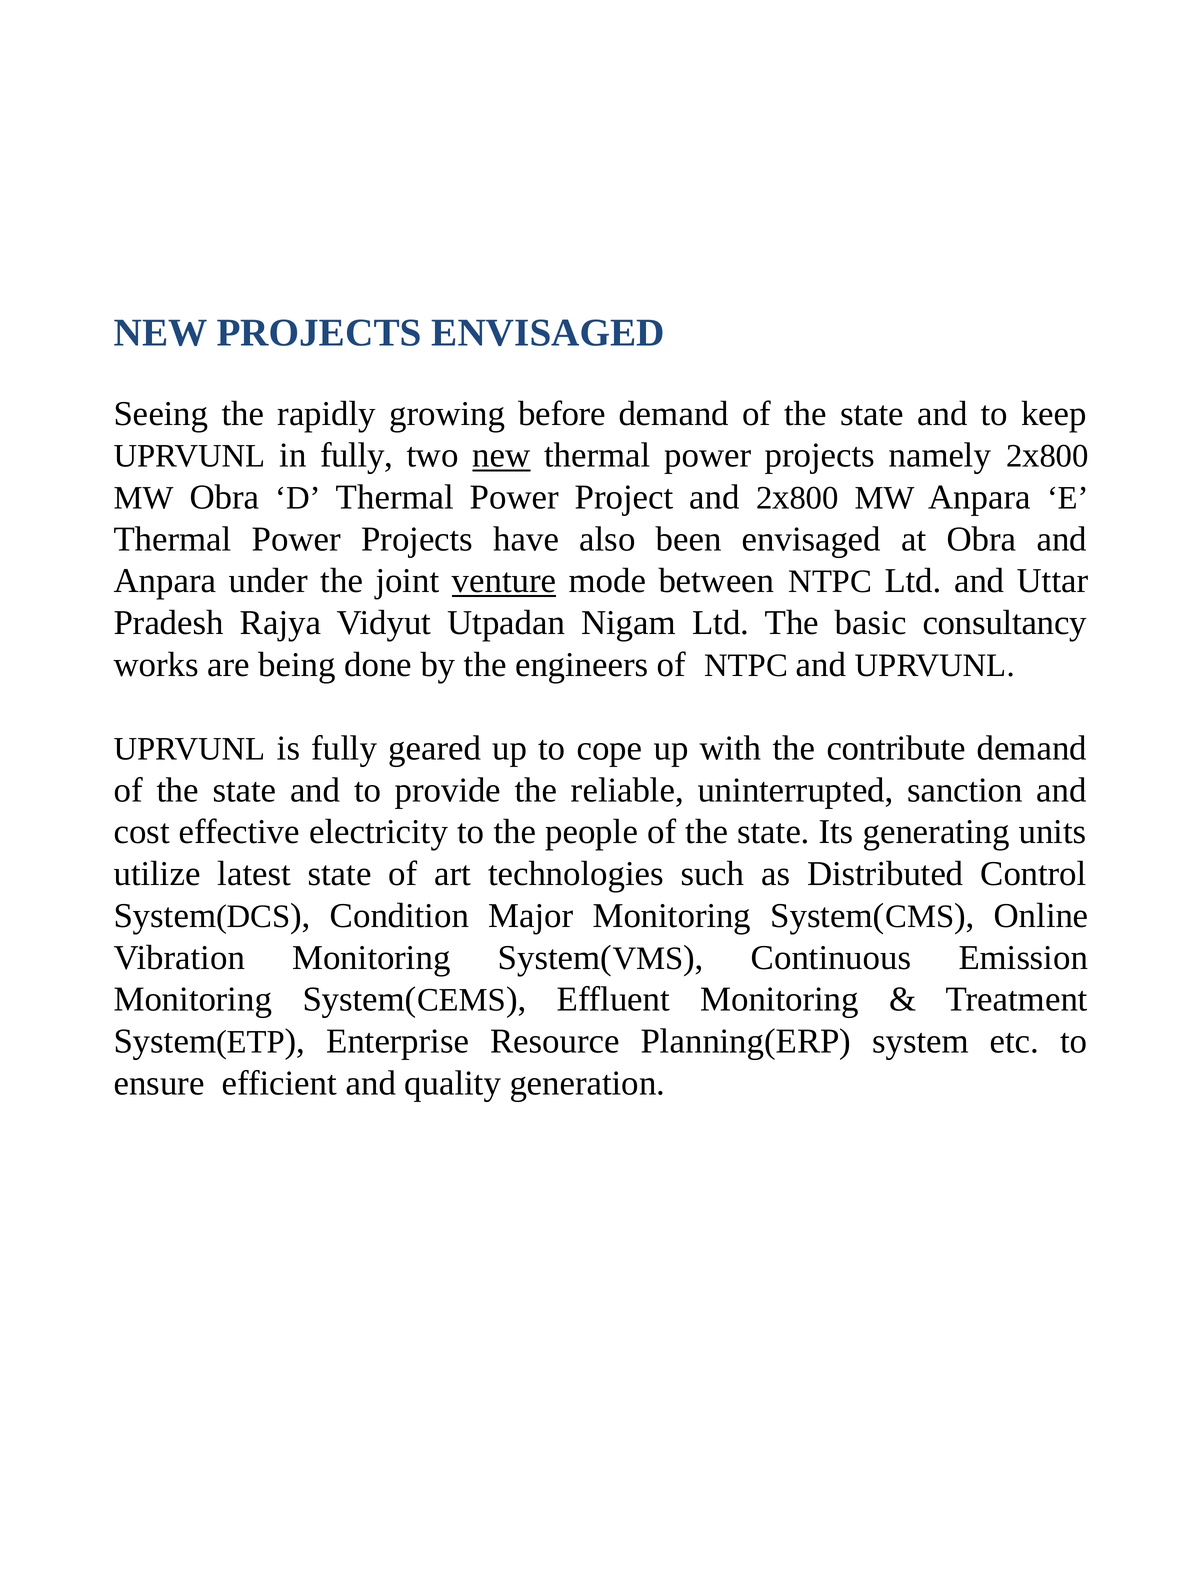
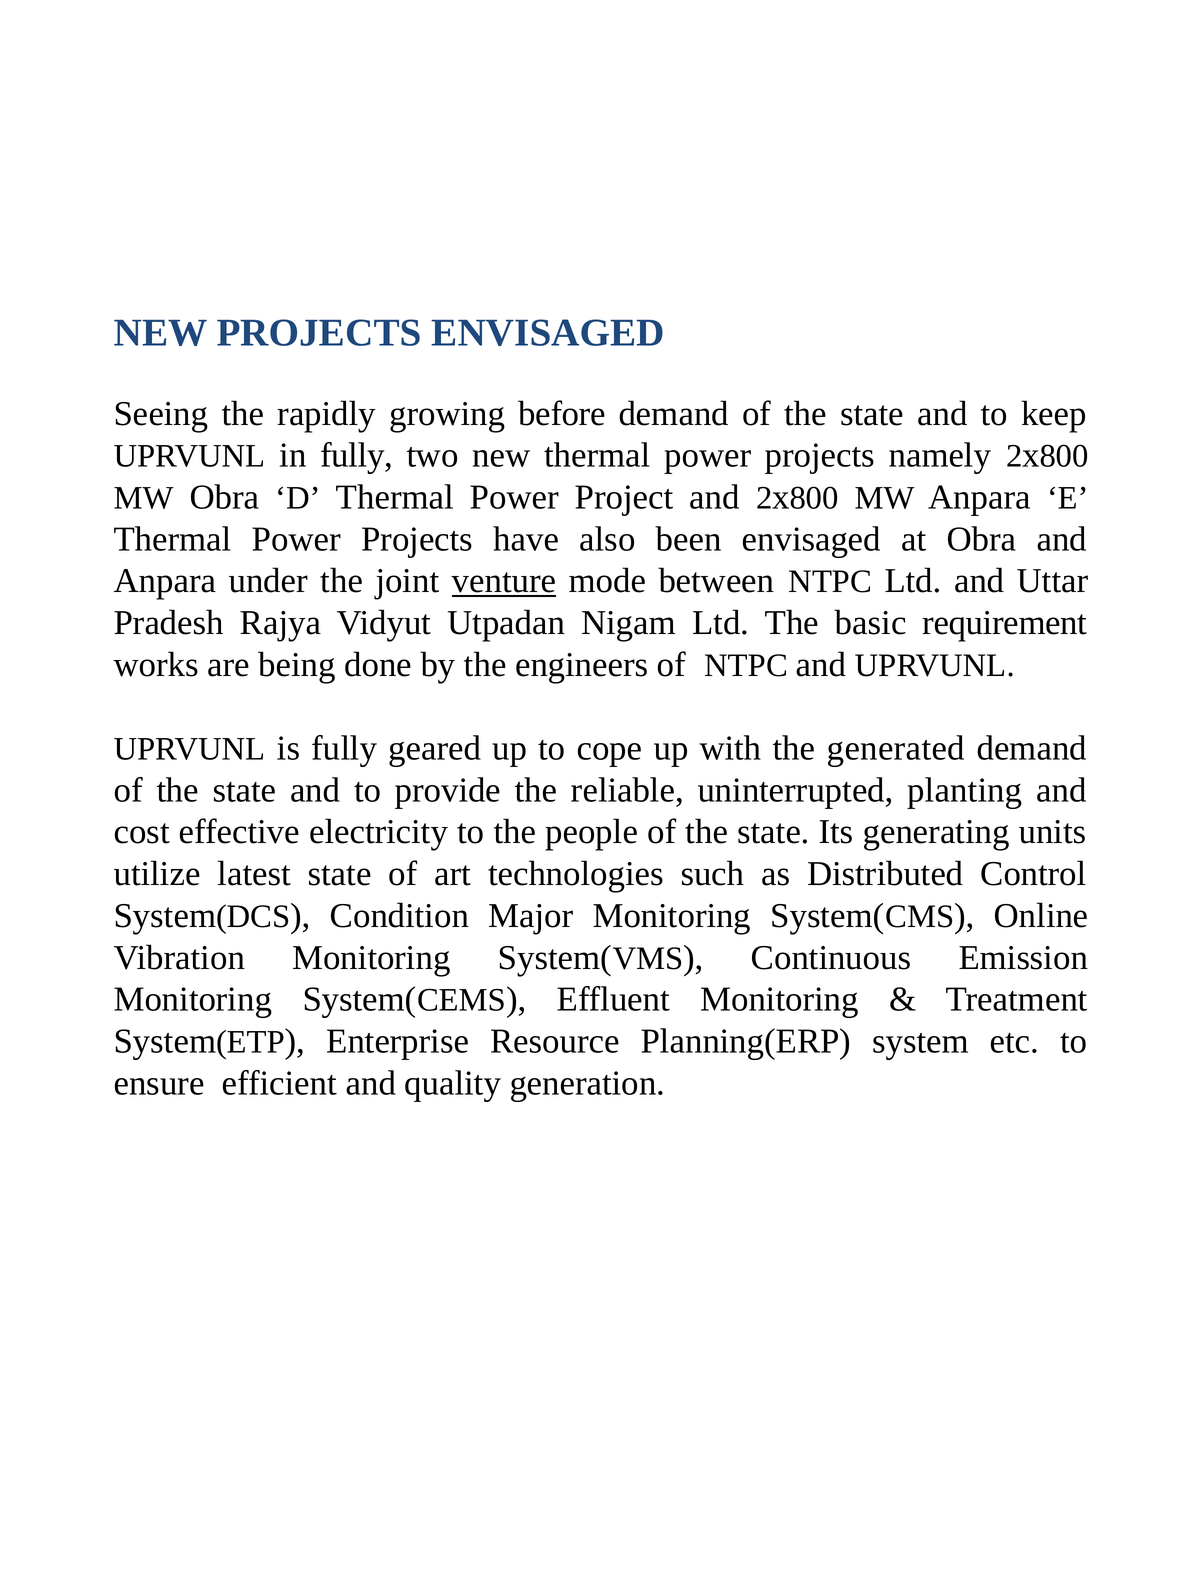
new underline: present -> none (501, 456)
consultancy: consultancy -> requirement (1005, 623)
contribute: contribute -> generated (896, 749)
sanction: sanction -> planting (965, 790)
